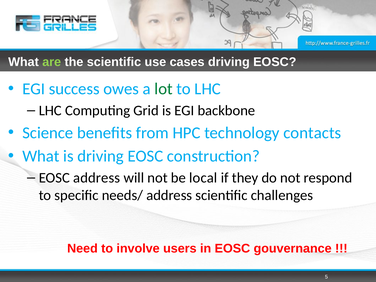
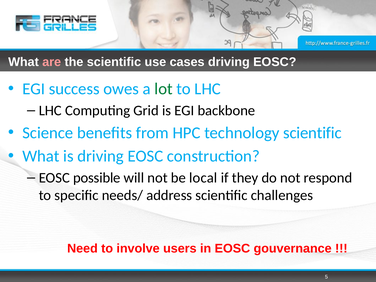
are colour: light green -> pink (52, 62)
technology contacts: contacts -> scientific (312, 133)
EOSC address: address -> possible (97, 178)
